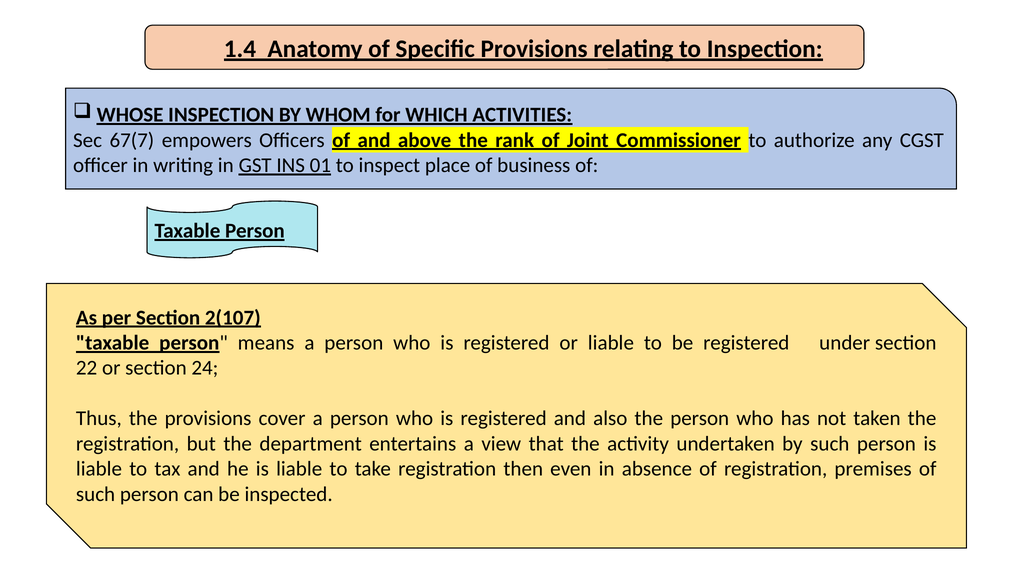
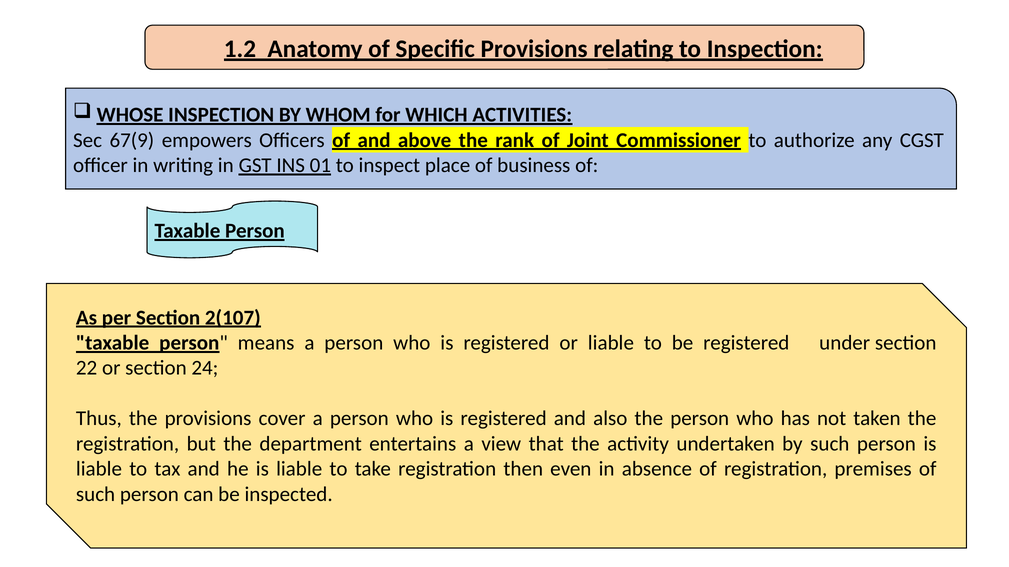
1.4: 1.4 -> 1.2 (240, 49)
67(7: 67(7 -> 67(9 (132, 140)
